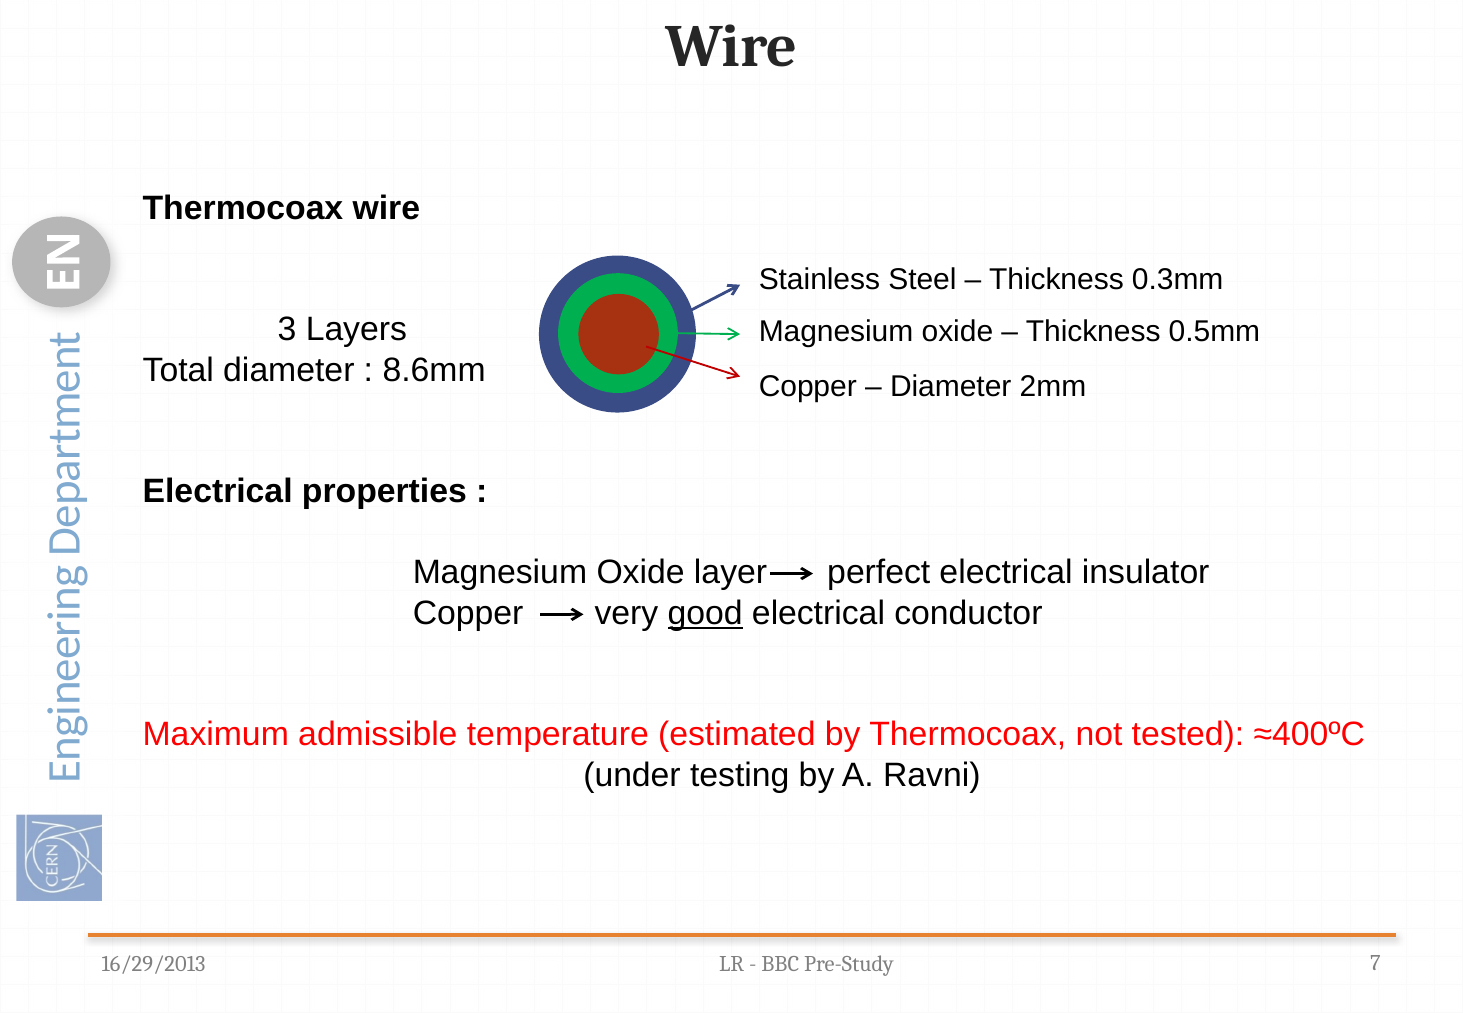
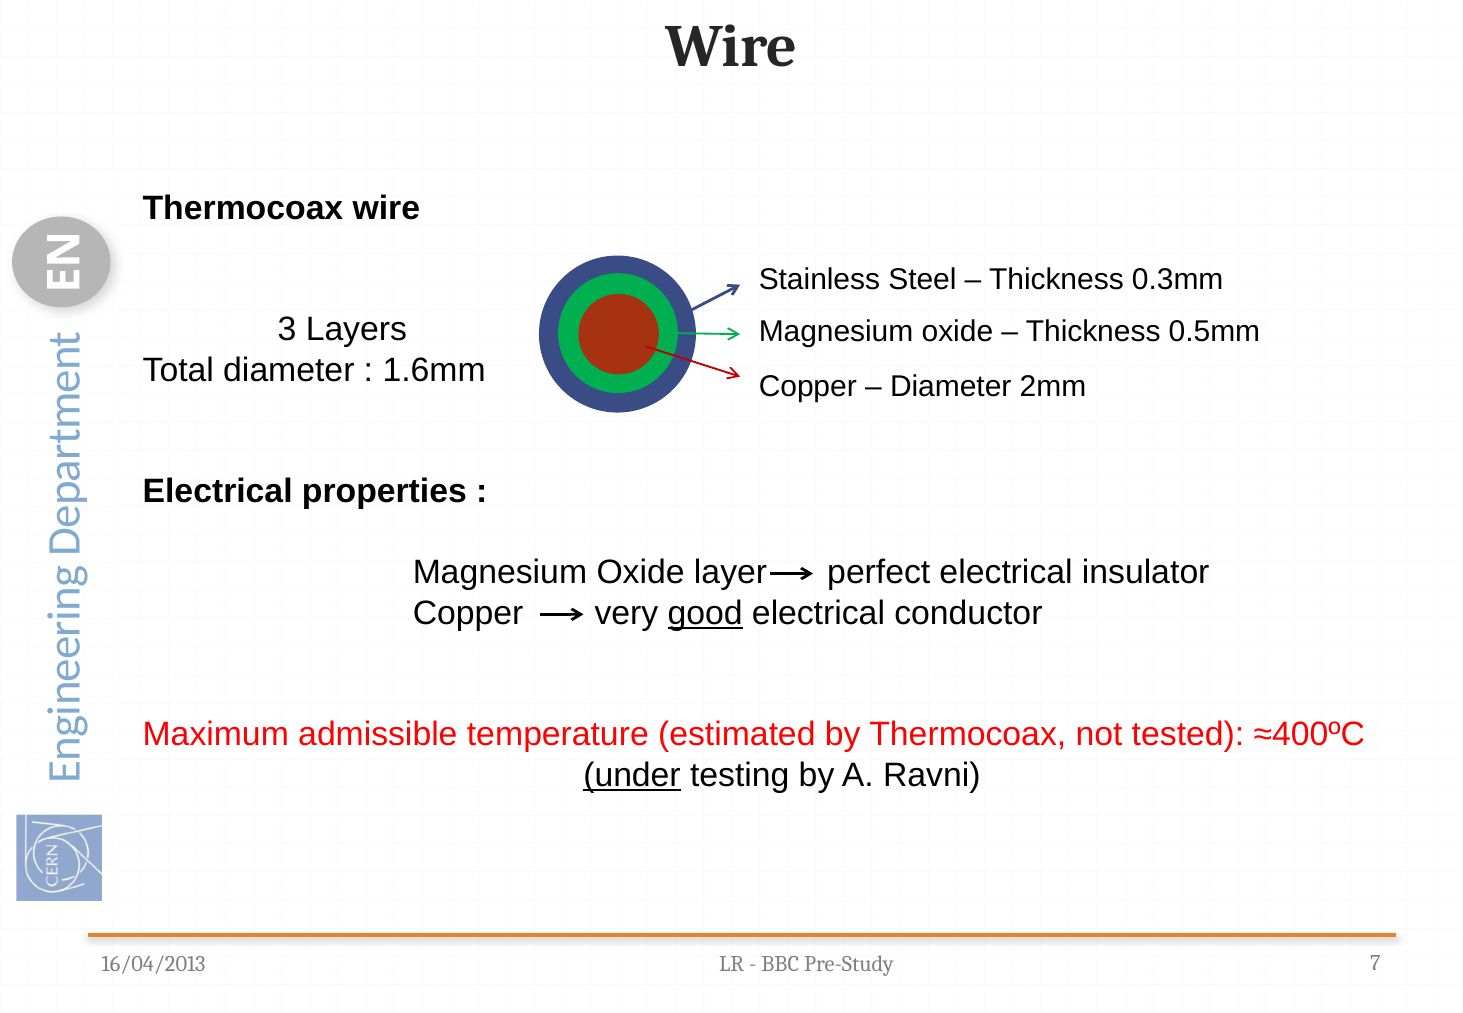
8.6mm: 8.6mm -> 1.6mm (434, 370)
under underline: none -> present (632, 775)
16/29/2013: 16/29/2013 -> 16/04/2013 (154, 964)
